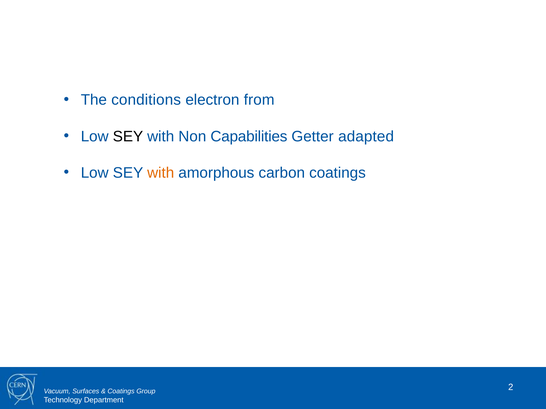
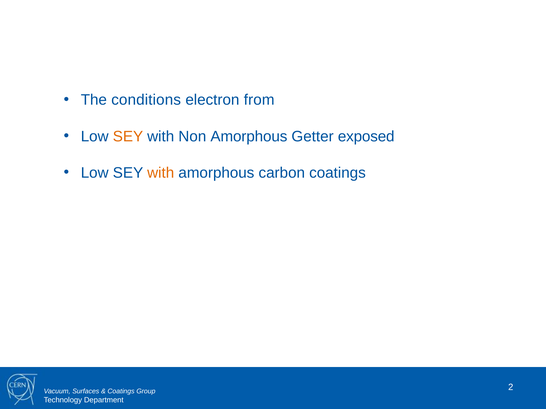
SEY colour: black -> orange (128, 137)
Non Capabilities: Capabilities -> Amorphous (249, 137)
adapted: adapted -> exposed (366, 137)
